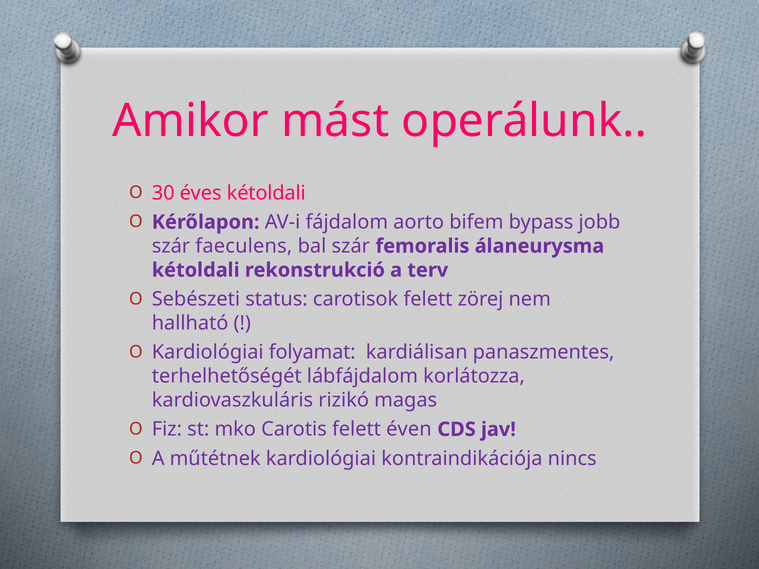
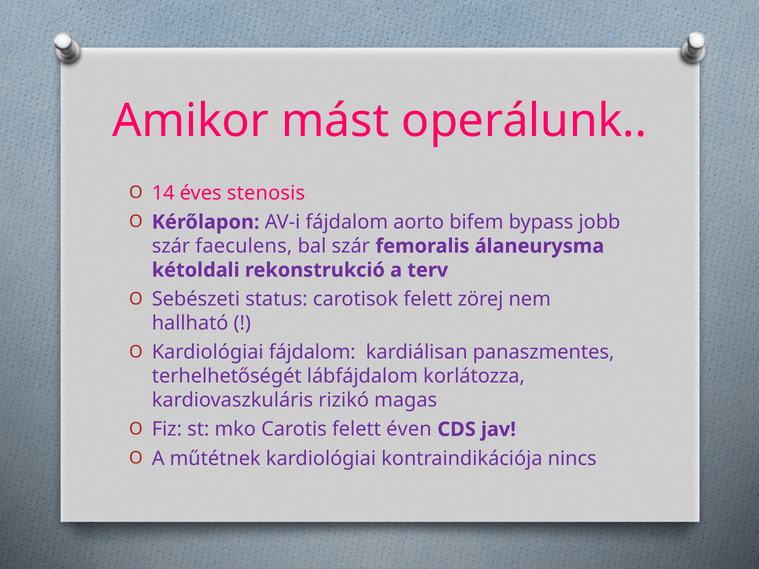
30: 30 -> 14 (163, 193)
éves kétoldali: kétoldali -> stenosis (266, 193)
Kardiológiai folyamat: folyamat -> fájdalom (312, 352)
